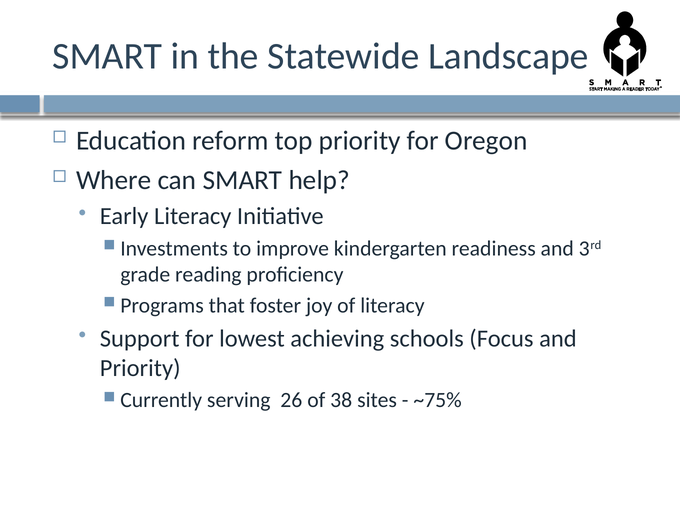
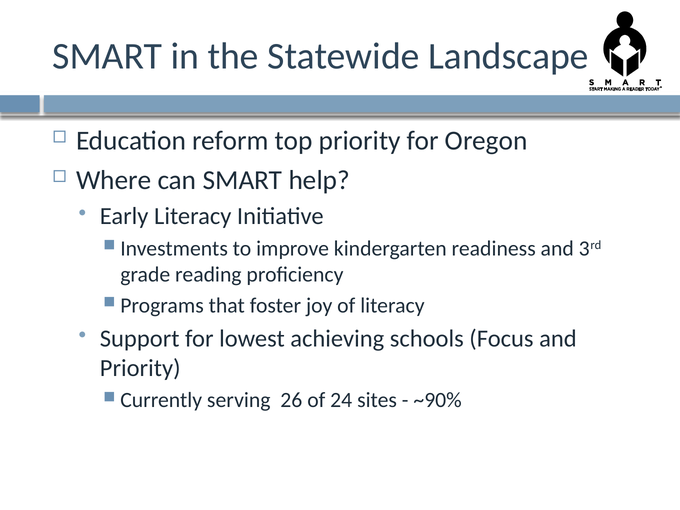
38: 38 -> 24 (341, 400)
~75%: ~75% -> ~90% (438, 400)
